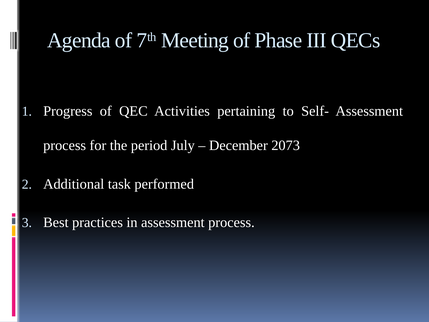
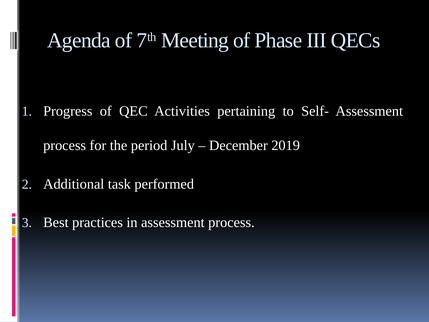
2073: 2073 -> 2019 (286, 145)
